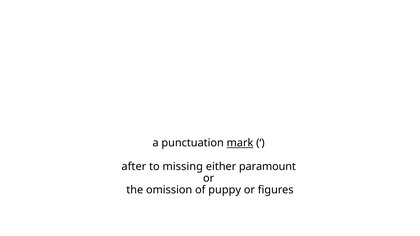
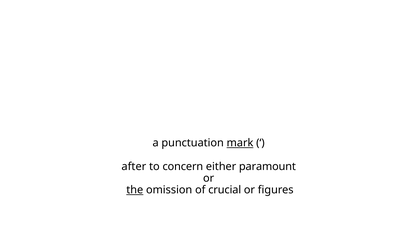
missing: missing -> concern (183, 167)
the underline: none -> present (135, 190)
puppy: puppy -> crucial (225, 190)
